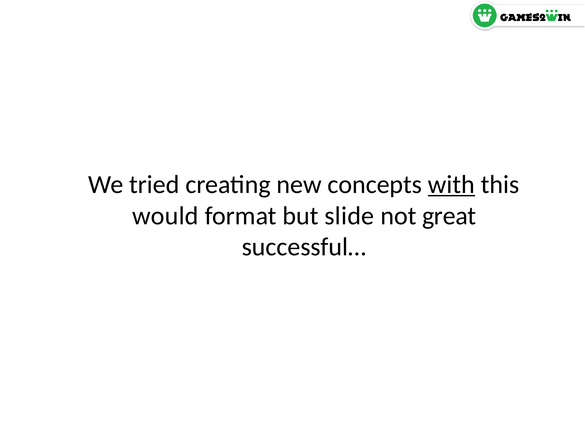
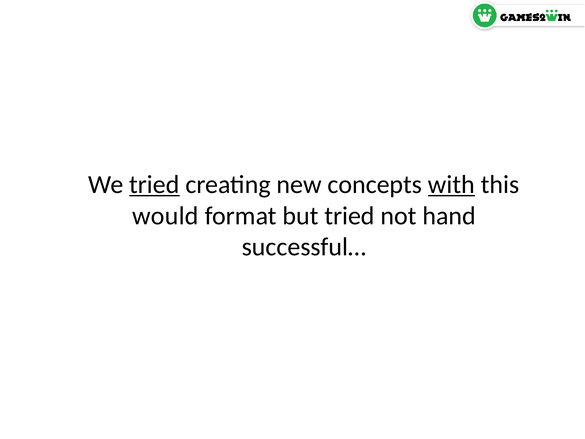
tried underline: none -> present (154, 184)
but slide: slide -> tried (350, 216)
great: great -> hand (449, 216)
